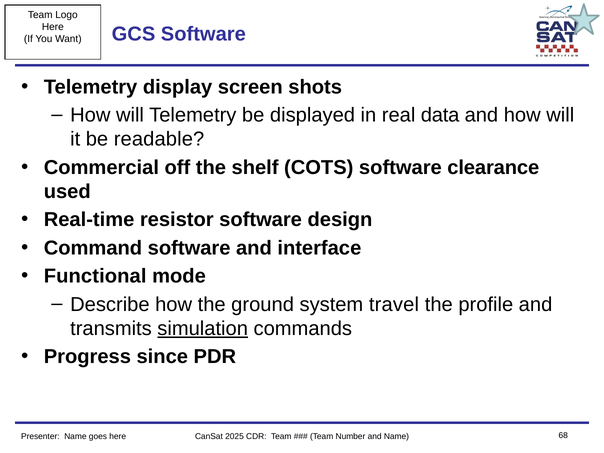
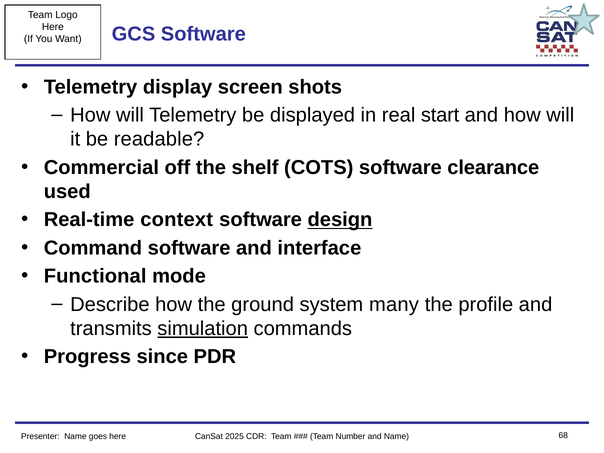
data: data -> start (440, 115)
resistor: resistor -> context (177, 220)
design underline: none -> present (340, 220)
travel: travel -> many (394, 304)
